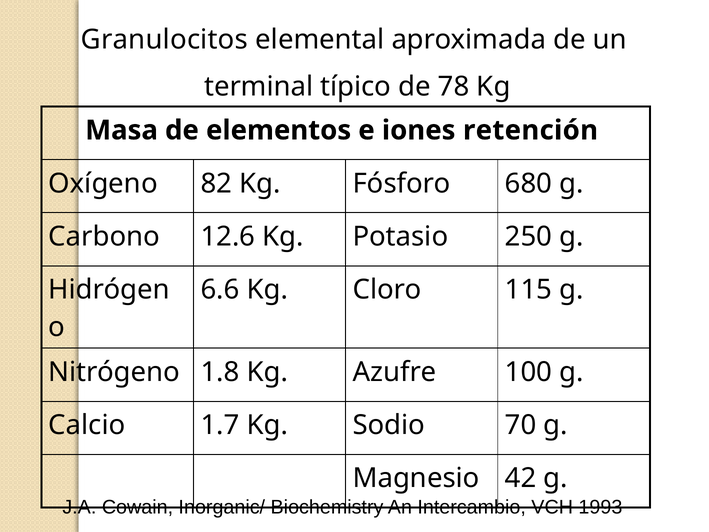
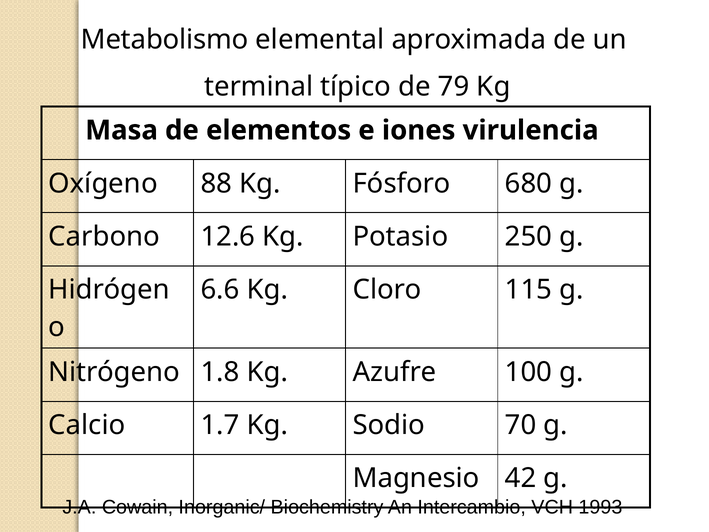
Granulocitos: Granulocitos -> Metabolismo (165, 40)
78: 78 -> 79 (454, 87)
retención: retención -> virulencia (531, 130)
82: 82 -> 88 (216, 183)
